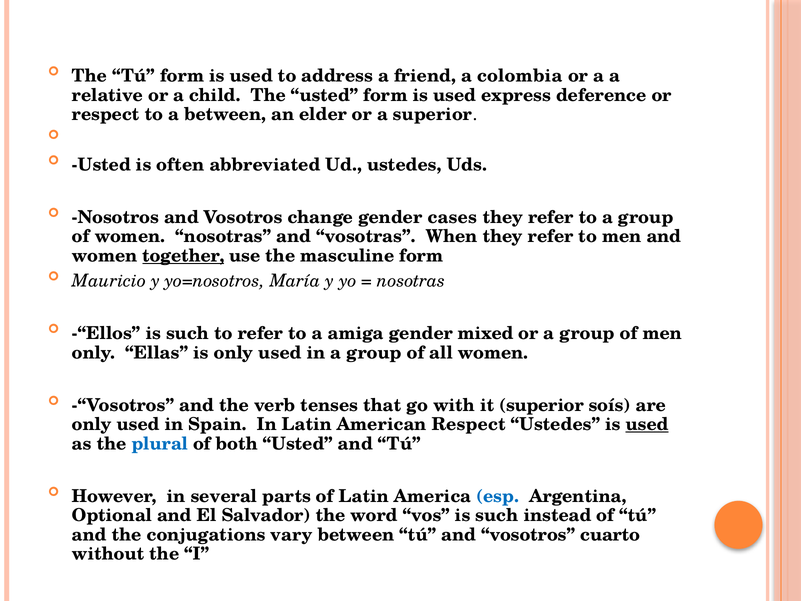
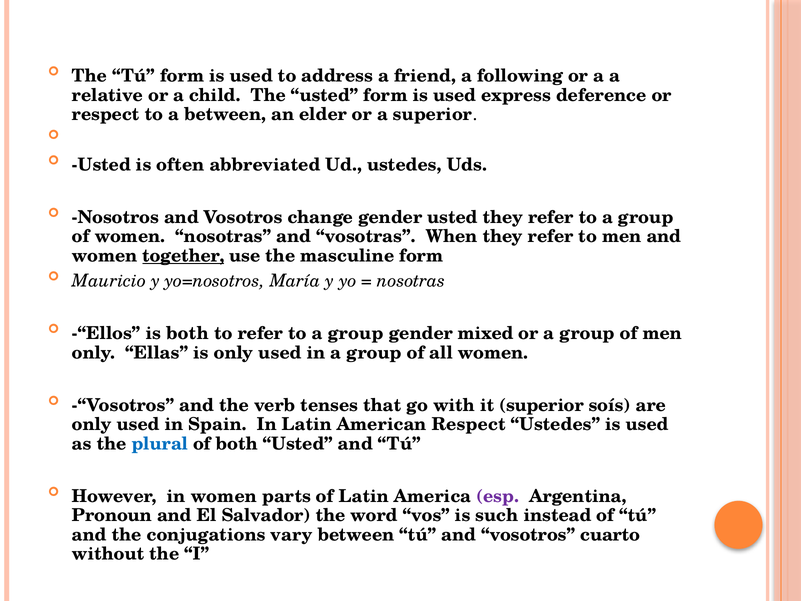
colombia: colombia -> following (520, 76)
gender cases: cases -> usted (453, 217)
-“Ellos is such: such -> both (188, 333)
amiga: amiga -> group (356, 333)
used underline: present -> none (647, 424)
in several: several -> women (224, 496)
esp colour: blue -> purple (498, 496)
Optional: Optional -> Pronoun (112, 515)
